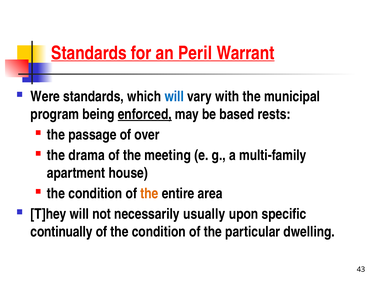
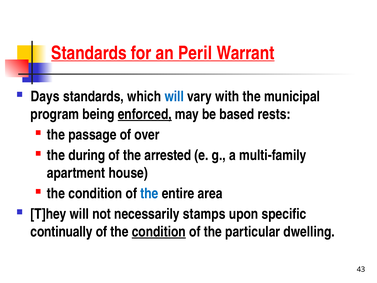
Were: Were -> Days (45, 97)
drama: drama -> during (87, 155)
meeting: meeting -> arrested (168, 155)
the colour: orange -> blue (149, 193)
usually: usually -> stamps (204, 214)
condition underline: none -> present (159, 232)
